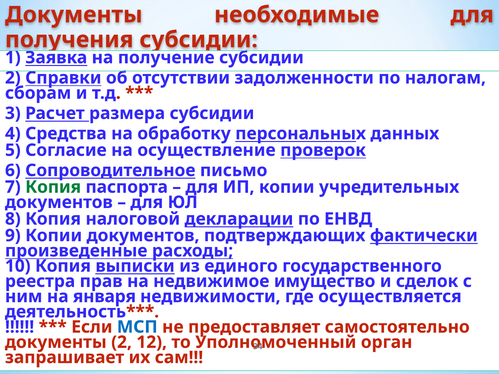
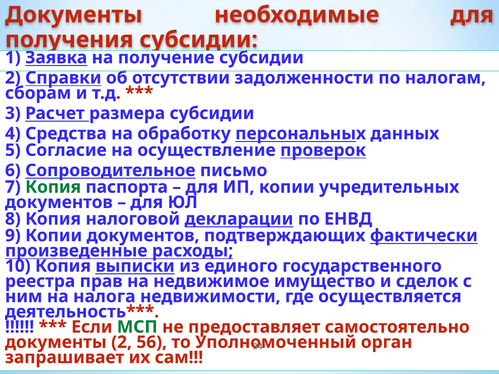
января: января -> налога (104, 297)
МСП colour: blue -> green (137, 327)
12: 12 -> 56 (152, 342)
